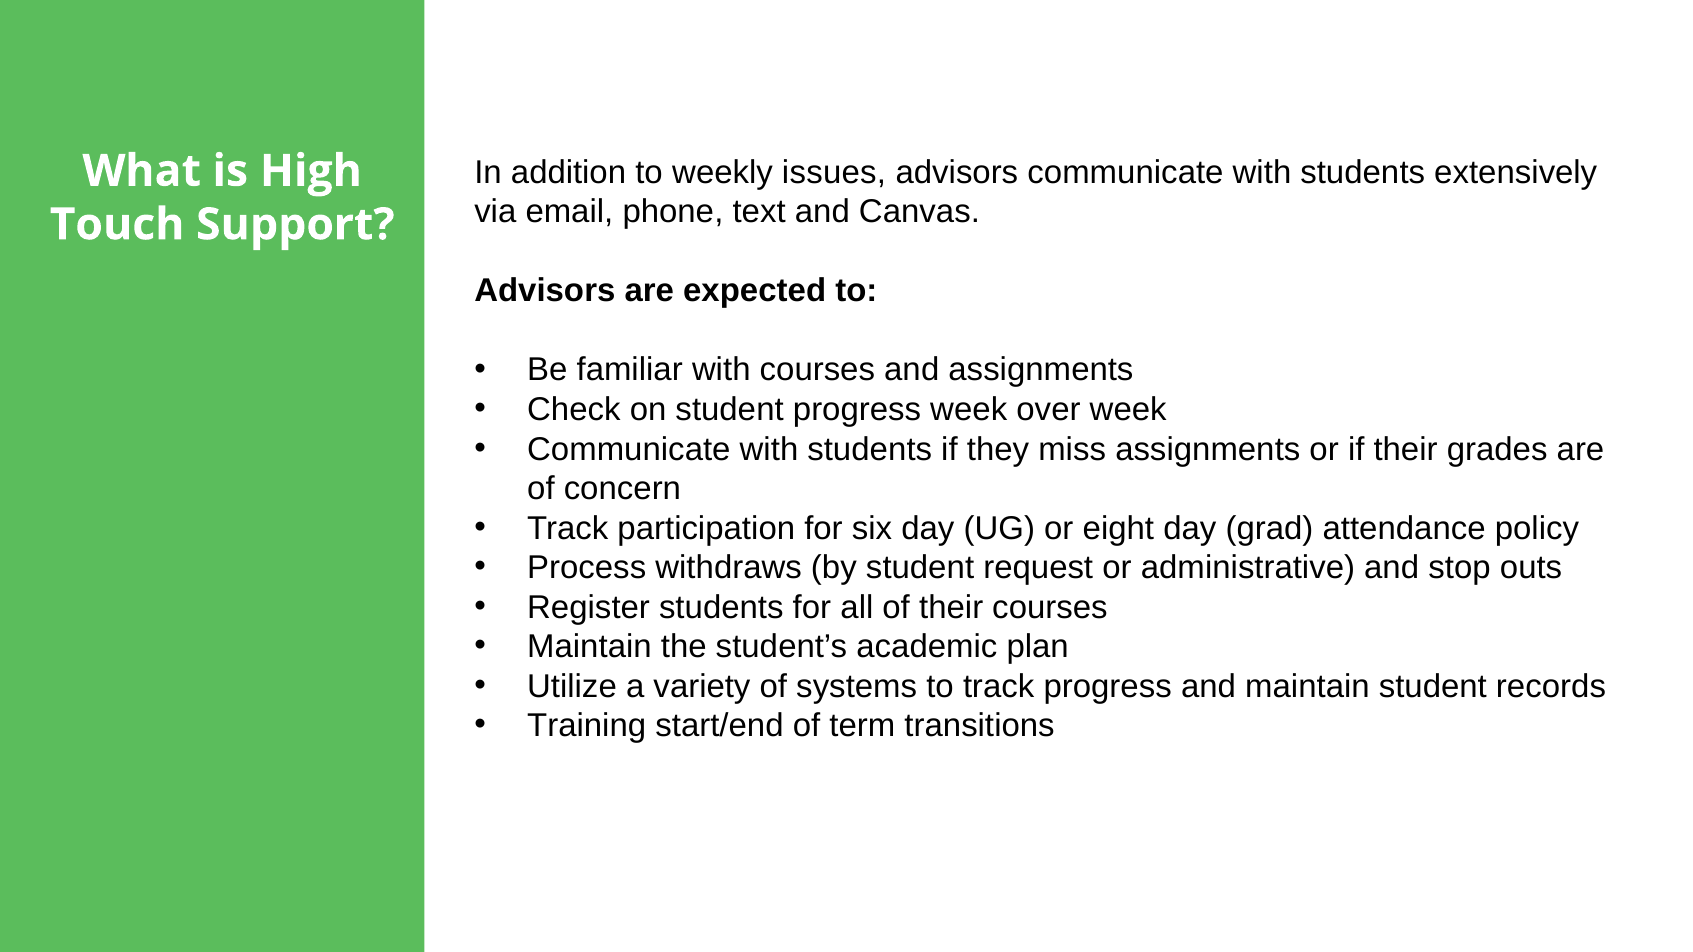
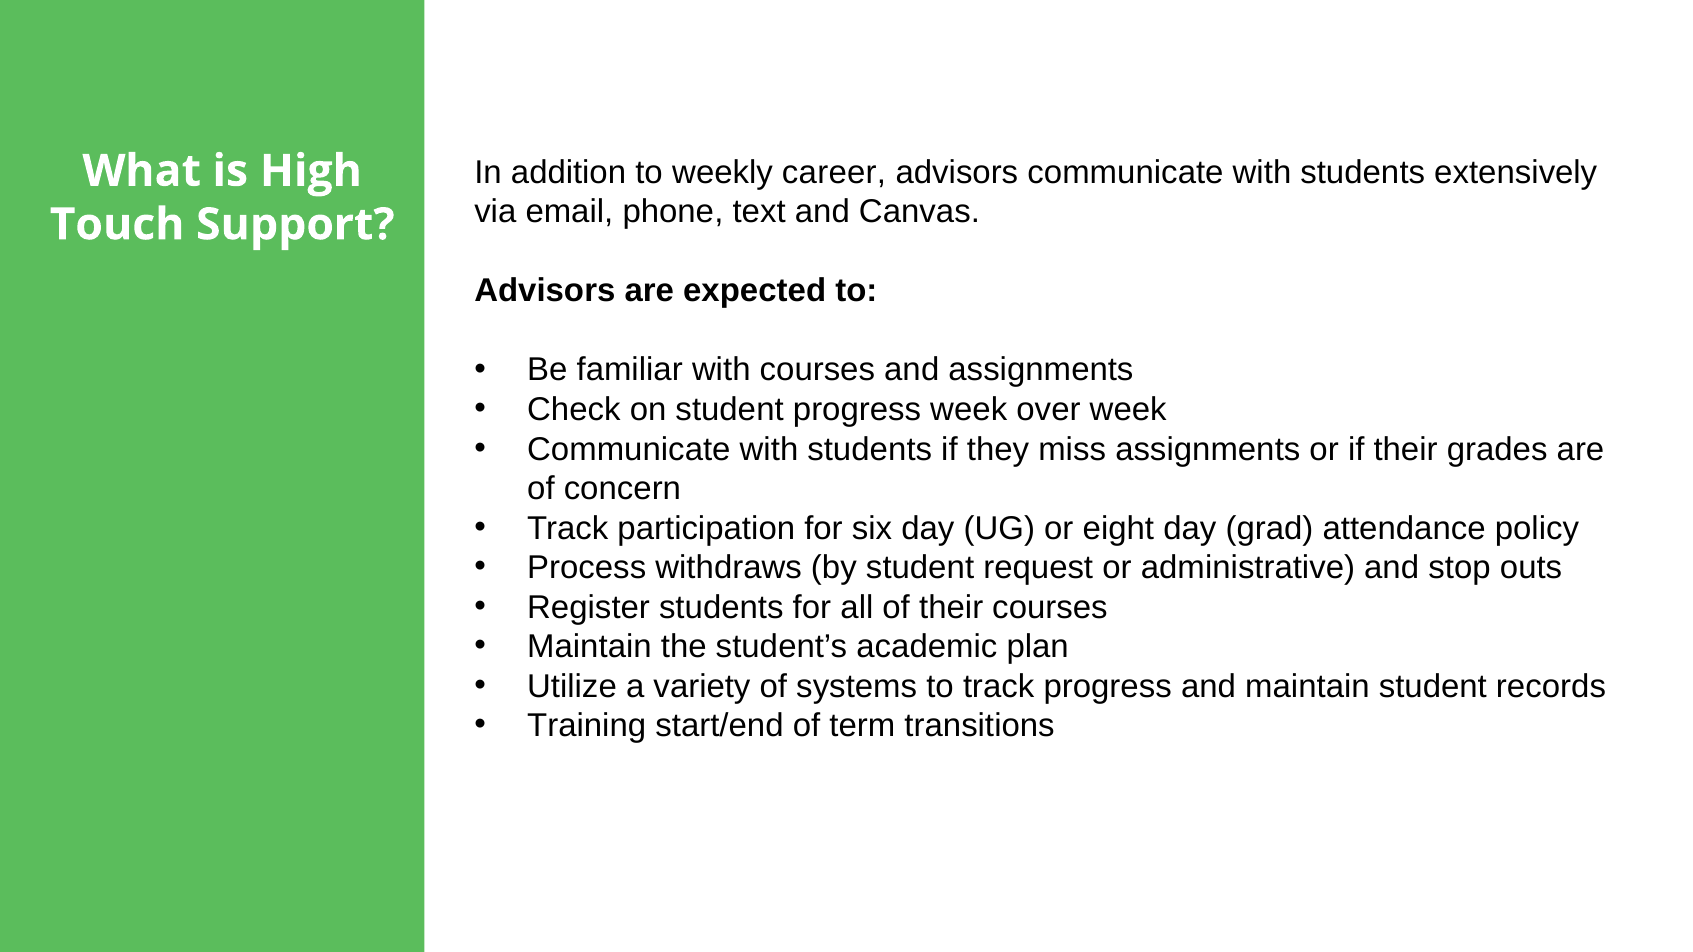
issues: issues -> career (834, 173)
